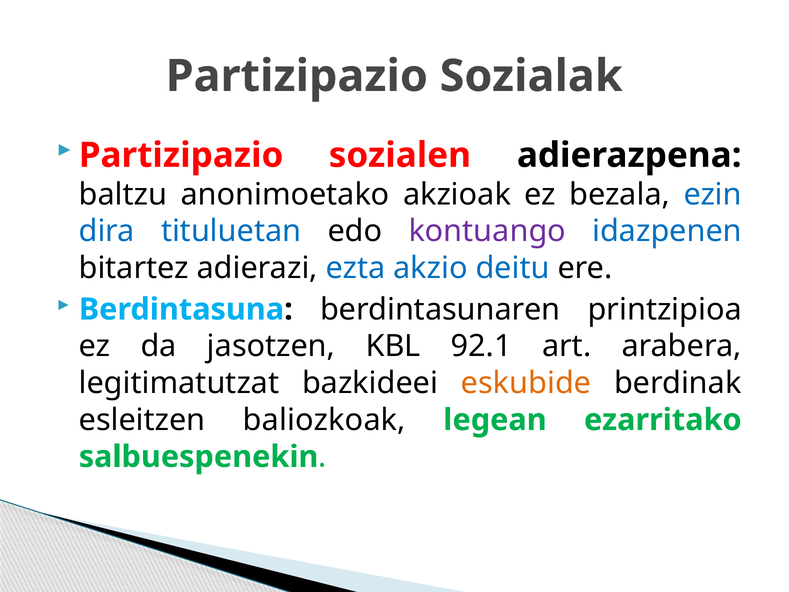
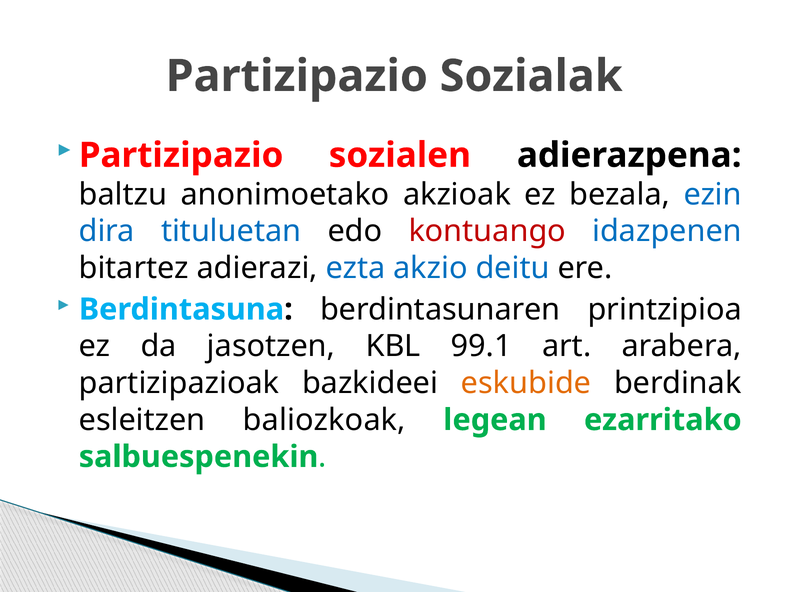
kontuango colour: purple -> red (487, 231)
92.1: 92.1 -> 99.1 (481, 346)
legitimatutzat: legitimatutzat -> partizipazioak (179, 383)
